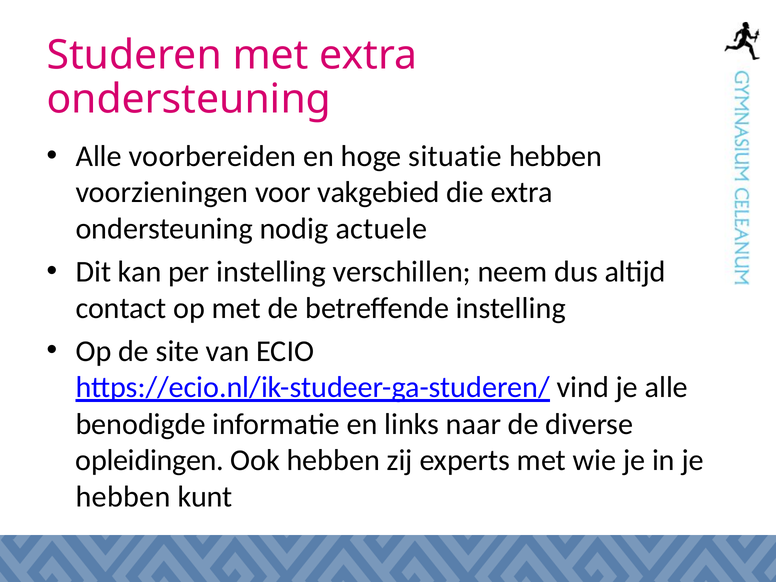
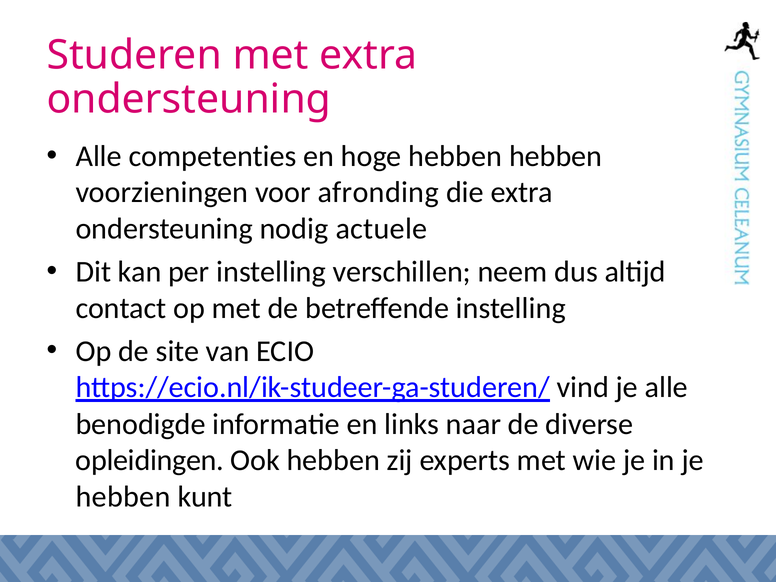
voorbereiden: voorbereiden -> competenties (213, 156)
hoge situatie: situatie -> hebben (455, 156)
vakgebied: vakgebied -> afronding (378, 192)
